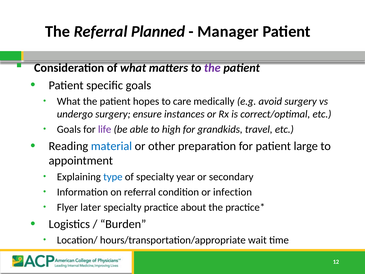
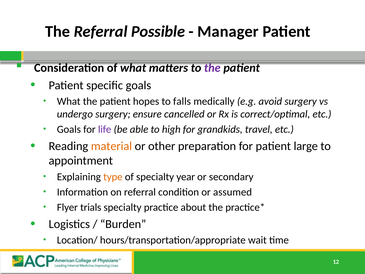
Planned: Planned -> Possible (158, 32)
care: care -> falls (182, 101)
instances: instances -> cancelled (184, 114)
material colour: blue -> orange (111, 146)
type colour: blue -> orange (113, 177)
infection: infection -> assumed (233, 192)
later: later -> trials (91, 207)
